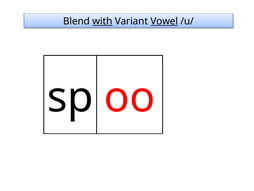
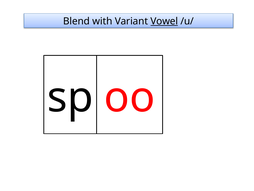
with underline: present -> none (102, 21)
